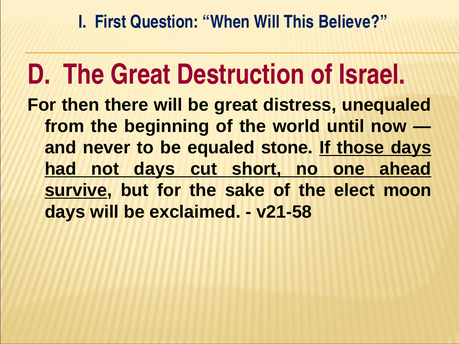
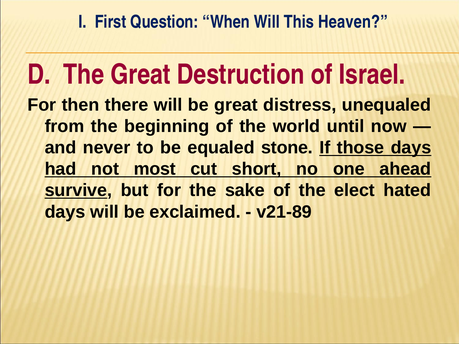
Believe: Believe -> Heaven (353, 22)
not days: days -> most (155, 169)
moon: moon -> hated (407, 191)
v21-58: v21-58 -> v21-89 (284, 212)
